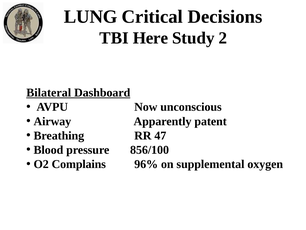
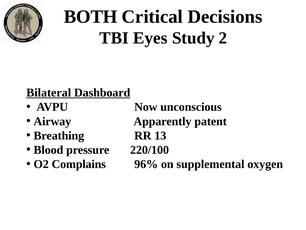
LUNG: LUNG -> BOTH (91, 17)
Here: Here -> Eyes (150, 38)
47: 47 -> 13 (160, 135)
856/100: 856/100 -> 220/100 (150, 150)
